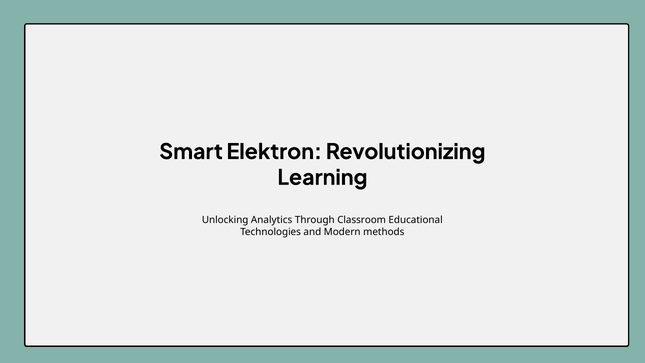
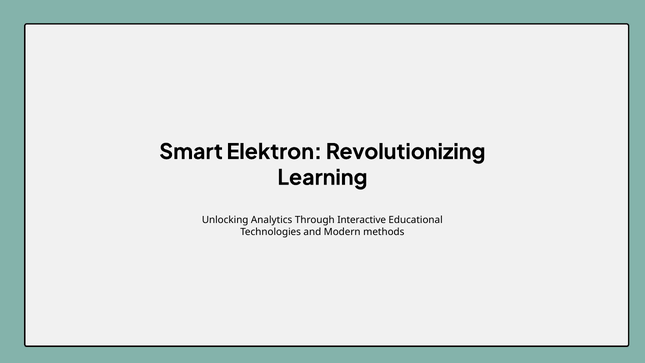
Classroom: Classroom -> Interactive (362, 220)
